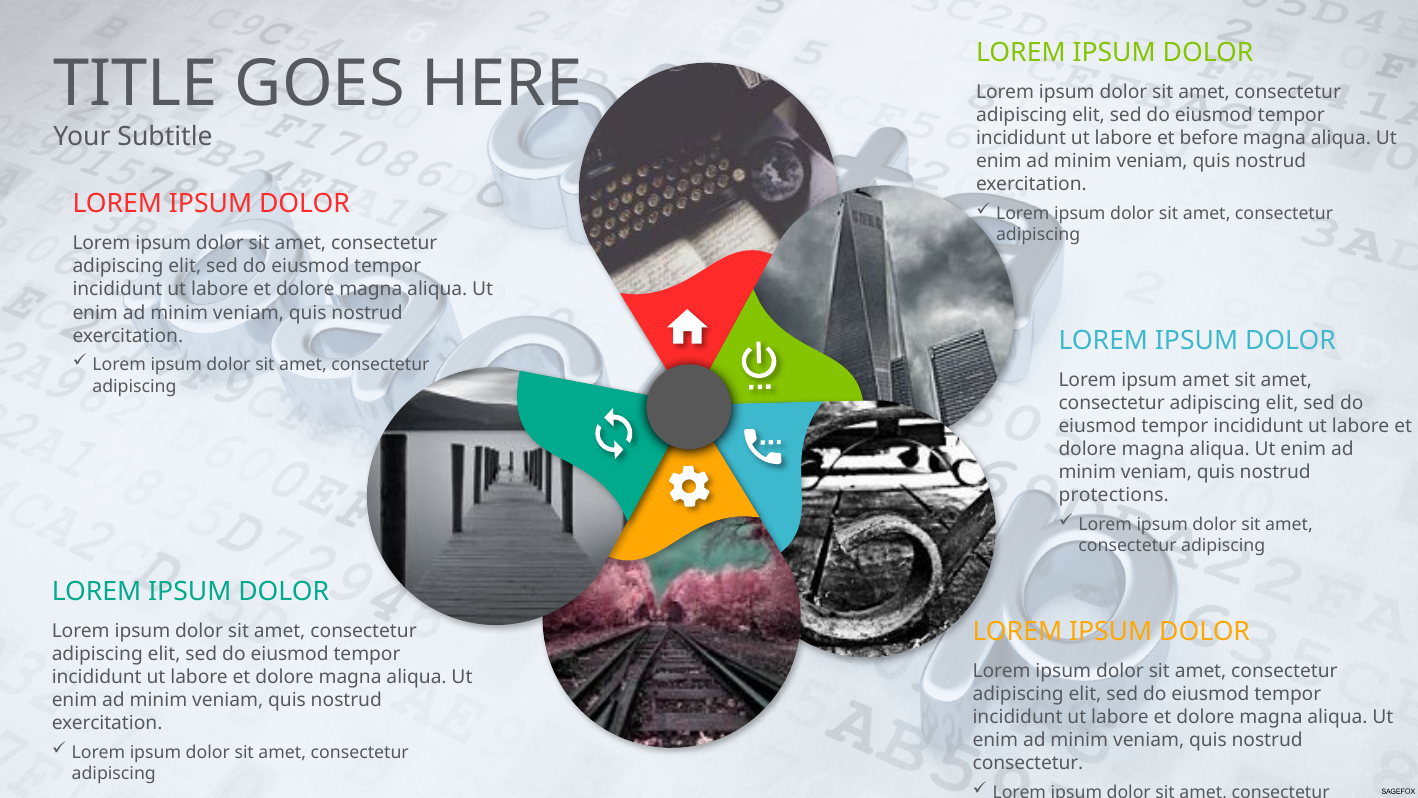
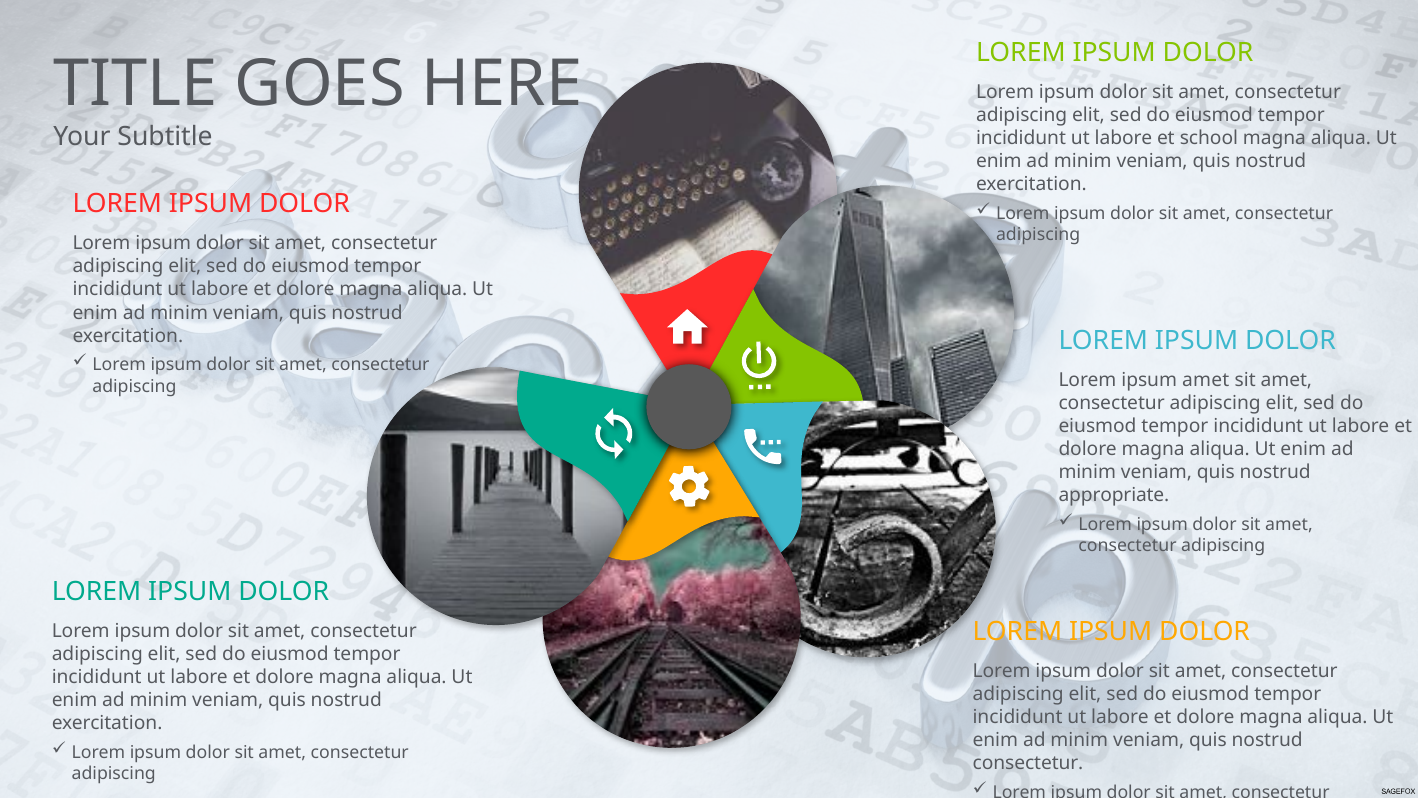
before: before -> school (1209, 138)
protections: protections -> appropriate (1114, 495)
